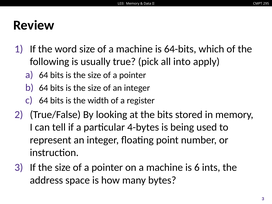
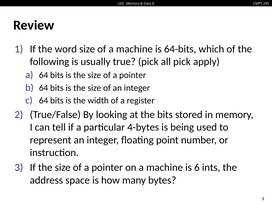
all into: into -> pick (182, 62)
